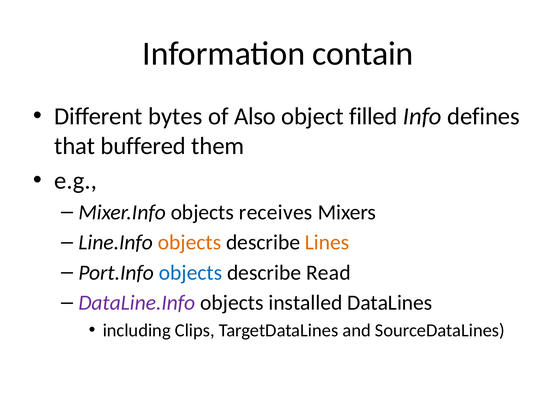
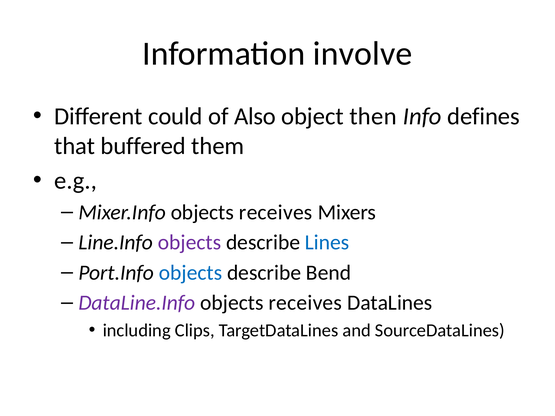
contain: contain -> involve (363, 54)
bytes: bytes -> could (175, 116)
filled: filled -> then (373, 116)
objects colour: orange -> purple (190, 243)
Lines colour: orange -> blue (327, 243)
Read: Read -> Bend (329, 273)
installed: installed -> receives (305, 303)
